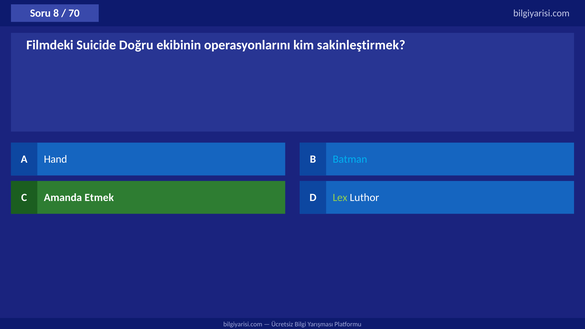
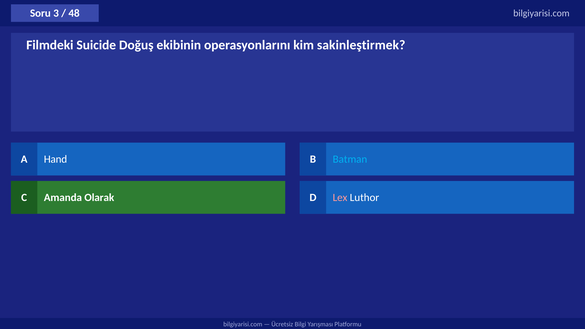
8: 8 -> 3 (56, 13)
70: 70 -> 48 (74, 13)
Doğru: Doğru -> Doğuş (136, 45)
Etmek: Etmek -> Olarak (99, 198)
Lex colour: light green -> pink (340, 198)
